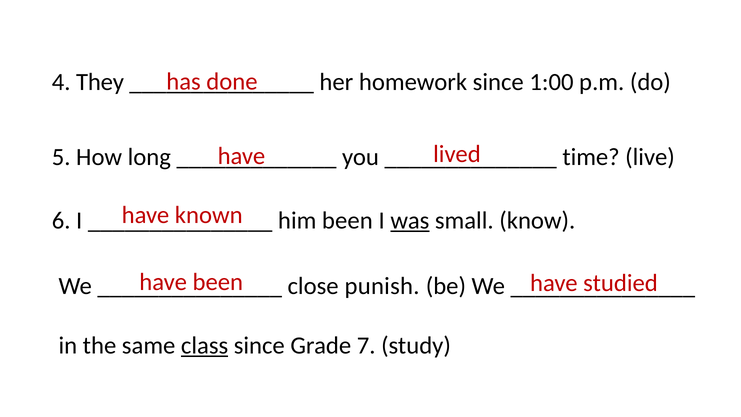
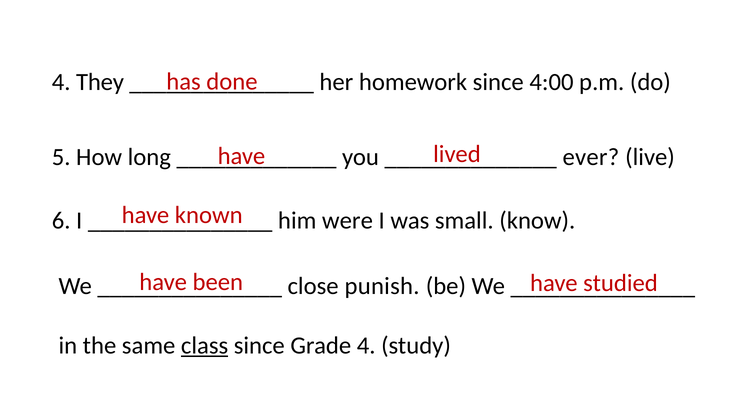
1:00: 1:00 -> 4:00 (551, 82)
time: time -> ever (591, 157)
him been: been -> were (347, 221)
was underline: present -> none (410, 221)
Grade 7: 7 -> 4 (366, 345)
